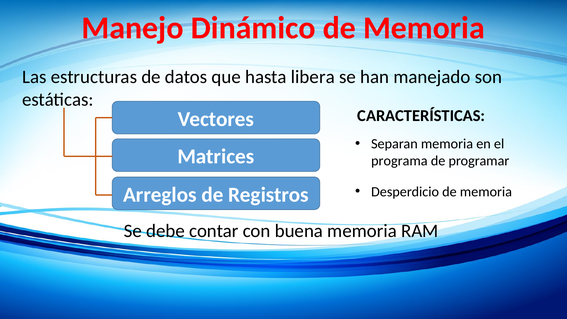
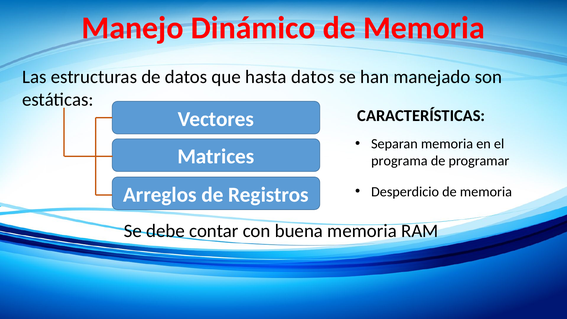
hasta libera: libera -> datos (313, 77)
